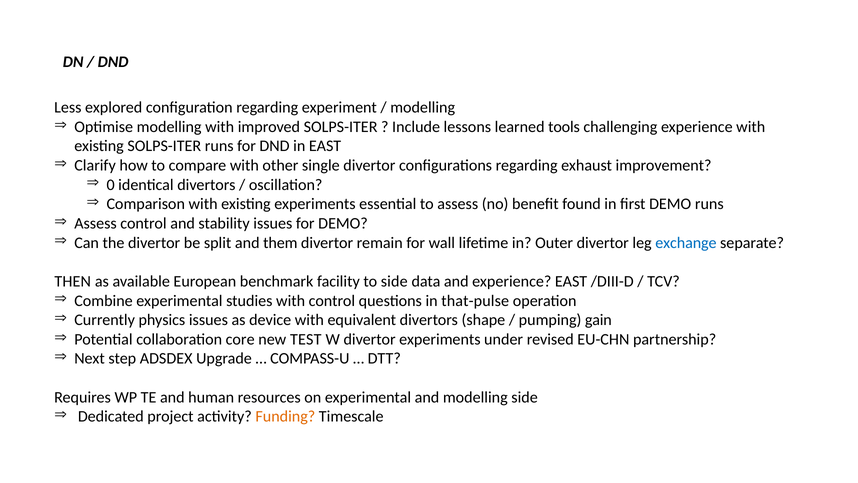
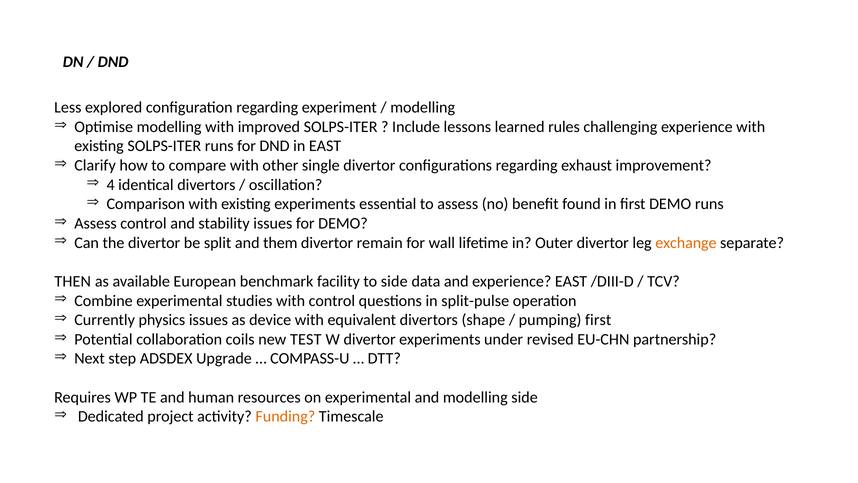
tools: tools -> rules (564, 127)
0: 0 -> 4 (111, 185)
exchange colour: blue -> orange (686, 243)
that-pulse: that-pulse -> split-pulse (475, 300)
pumping gain: gain -> first (598, 320)
core: core -> coils (240, 339)
